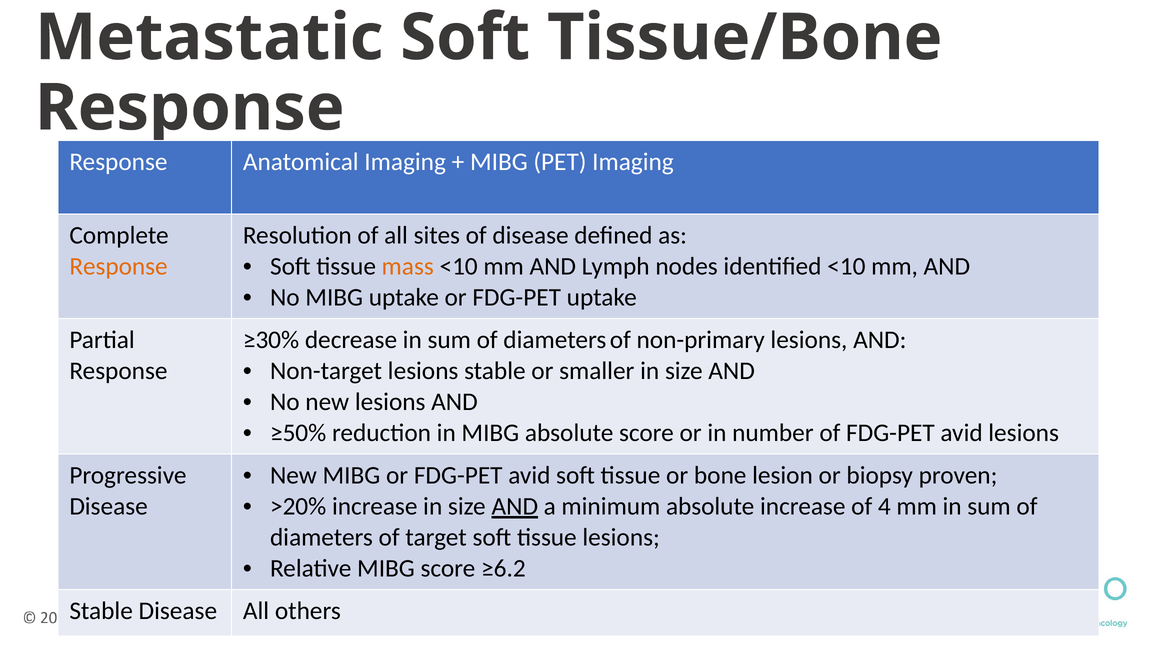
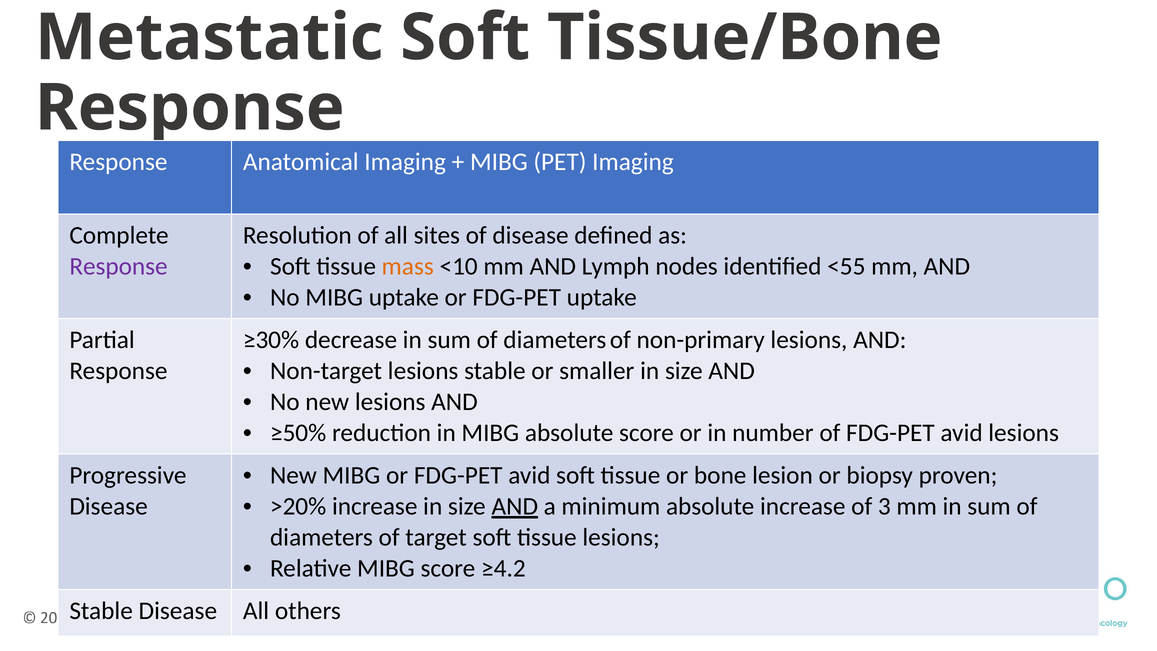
identified <10: <10 -> <55 (846, 266)
Response colour: orange -> purple (118, 266)
4: 4 -> 3 (884, 506)
≥6.2: ≥6.2 -> ≥4.2 (503, 568)
